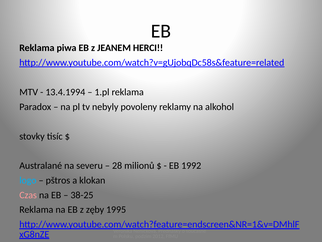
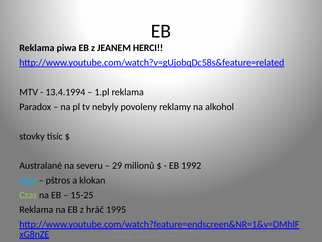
28: 28 -> 29 (117, 165)
Czas colour: pink -> light green (28, 195)
38-25: 38-25 -> 15-25 (82, 195)
zęby: zęby -> hráč (95, 209)
